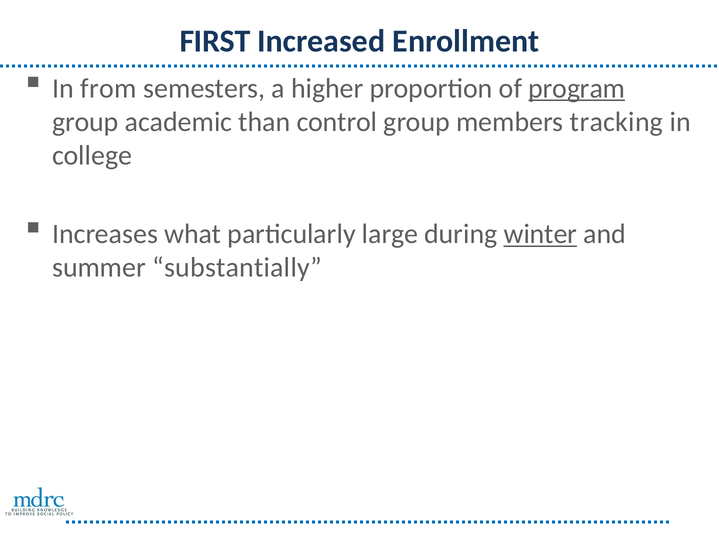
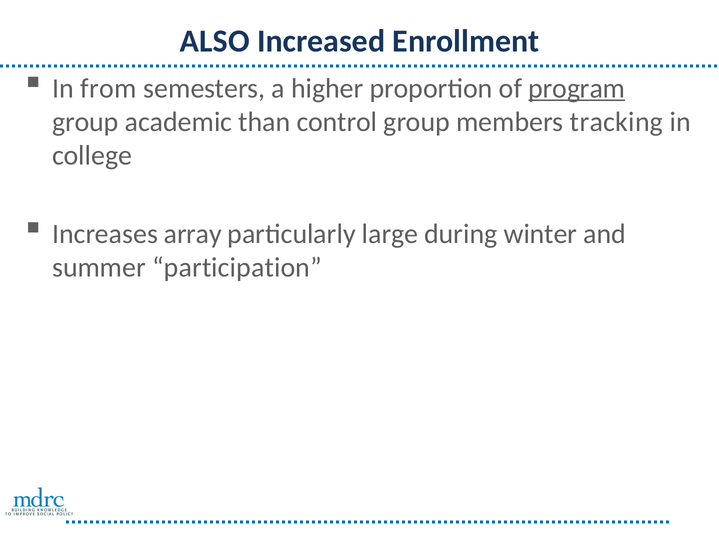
FIRST: FIRST -> ALSO (215, 41)
what: what -> array (193, 234)
winter underline: present -> none (540, 234)
substantially: substantially -> participation (237, 267)
